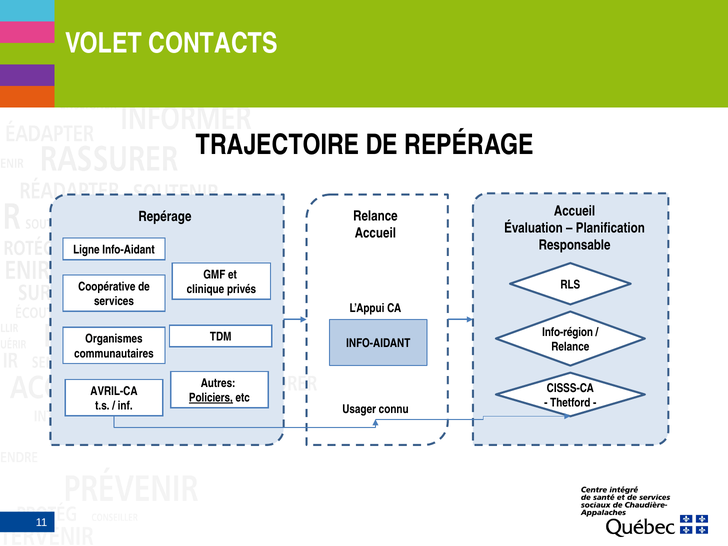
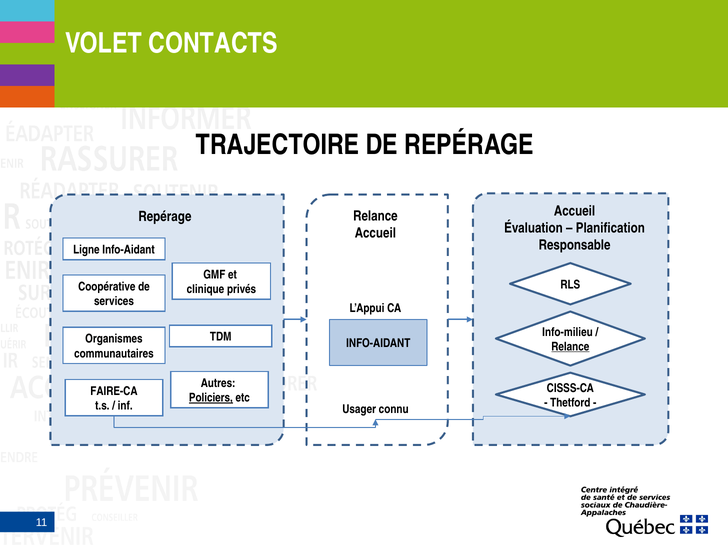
Info-région: Info-région -> Info-milieu (568, 332)
Relance underline: none -> present (570, 347)
AVRIL-CA: AVRIL-CA -> FAIRE-CA (114, 391)
